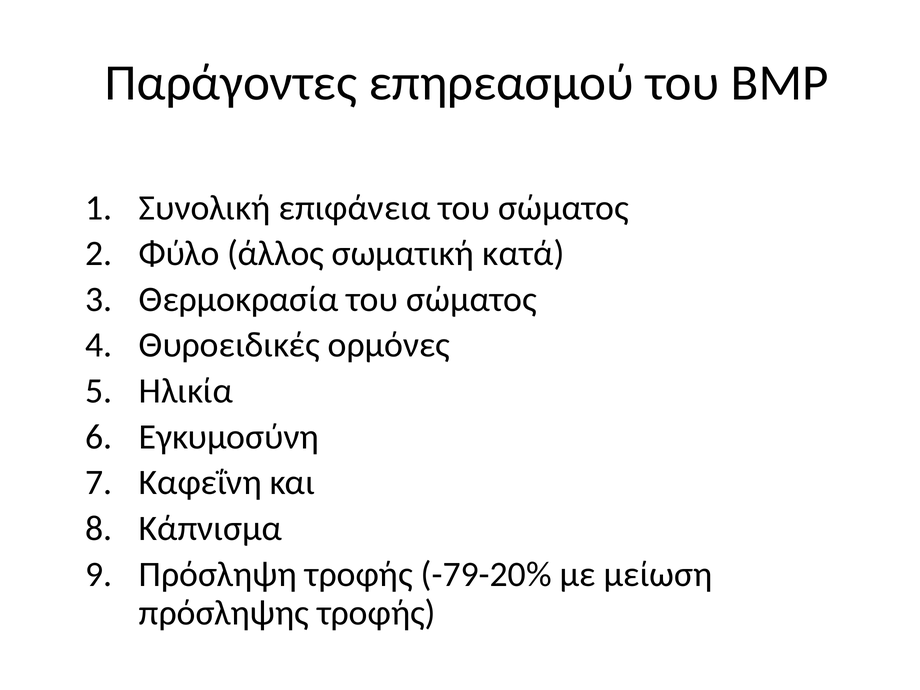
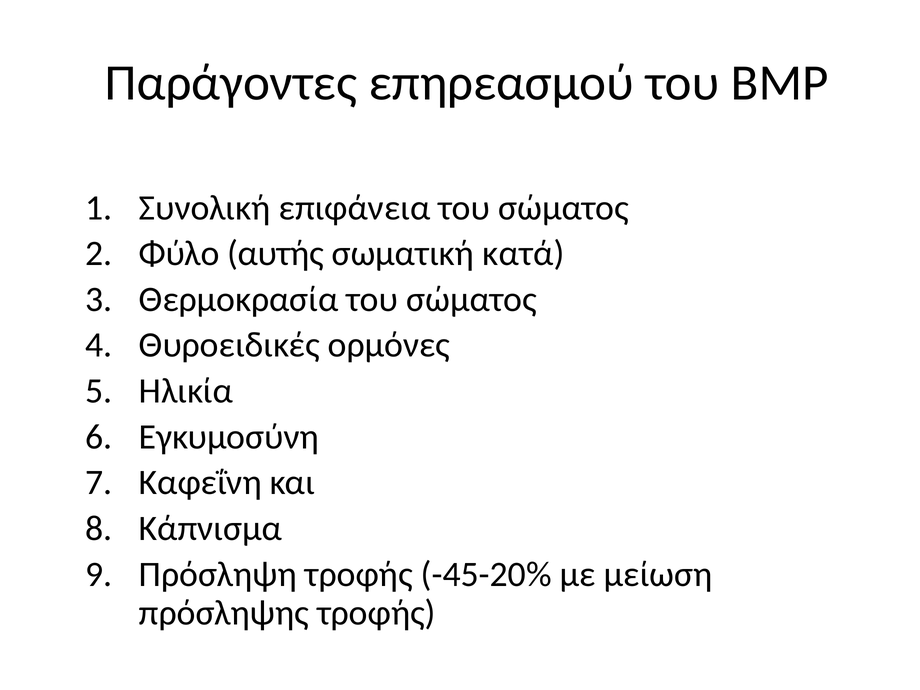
άλλος: άλλος -> αυτής (276, 254)
-79-20%: -79-20% -> -45-20% (486, 574)
